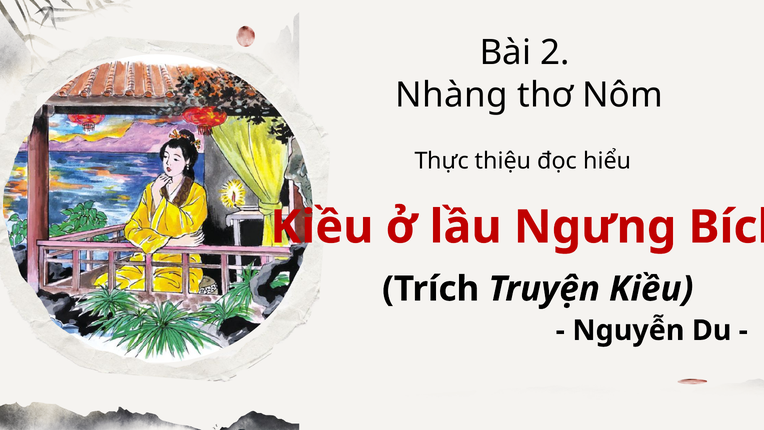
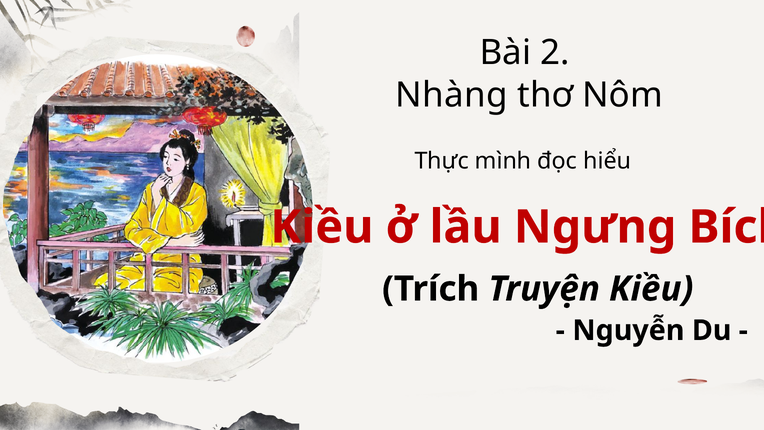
thiệu: thiệu -> mình (503, 161)
